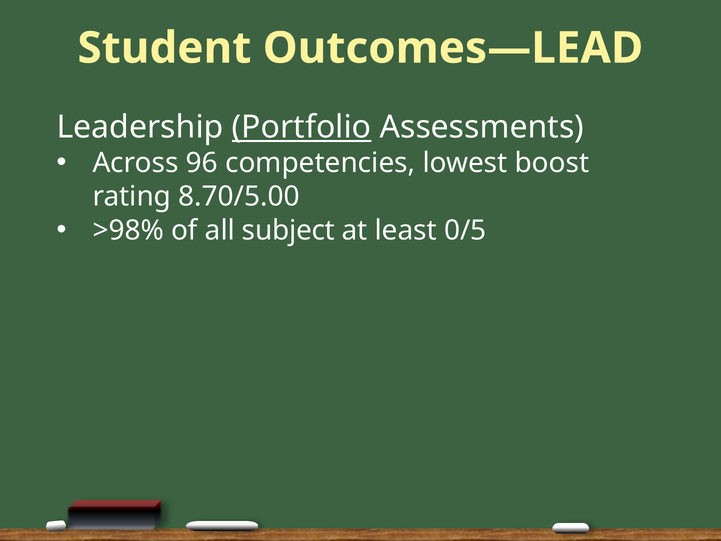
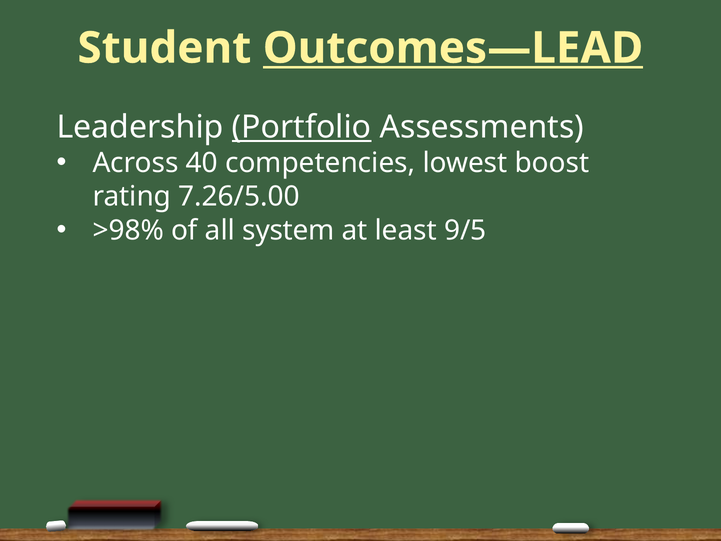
Outcomes—LEAD underline: none -> present (453, 48)
96: 96 -> 40 (202, 163)
8.70/5.00: 8.70/5.00 -> 7.26/5.00 (239, 197)
subject: subject -> system (288, 230)
0/5: 0/5 -> 9/5 (465, 230)
